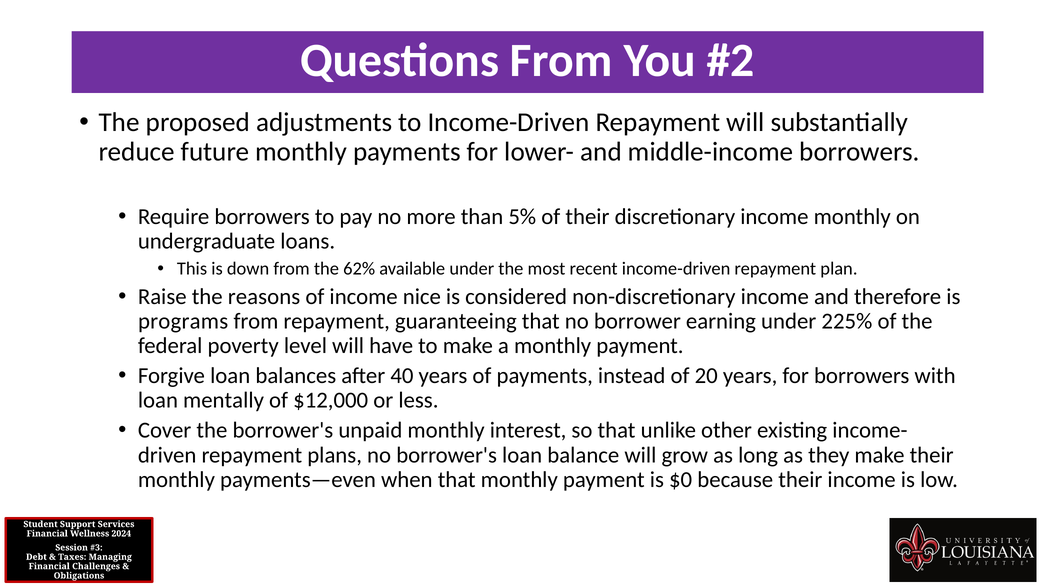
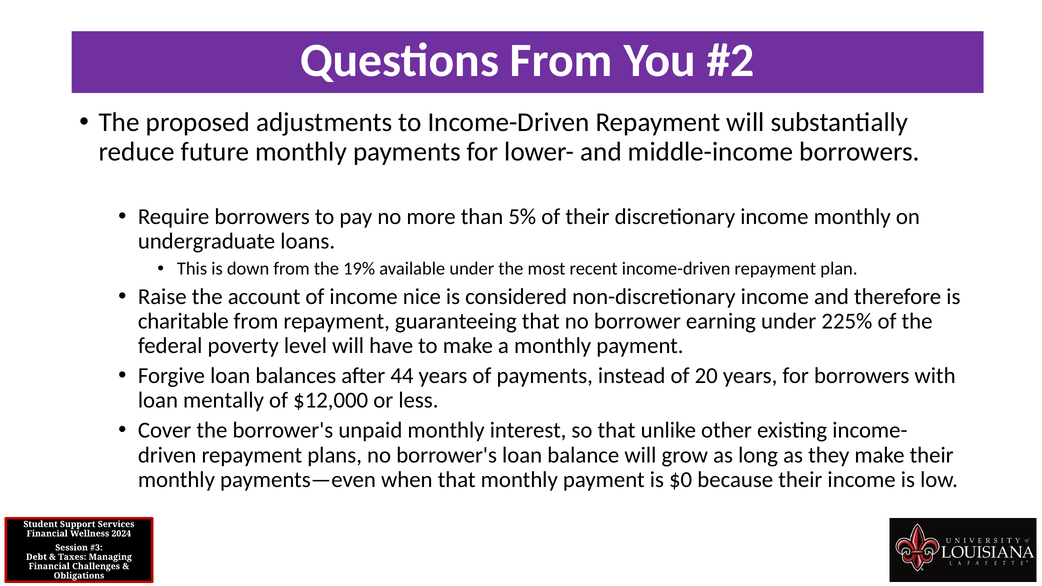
62%: 62% -> 19% (359, 269)
reasons: reasons -> account (264, 297)
programs: programs -> charitable (183, 321)
40: 40 -> 44 (402, 376)
